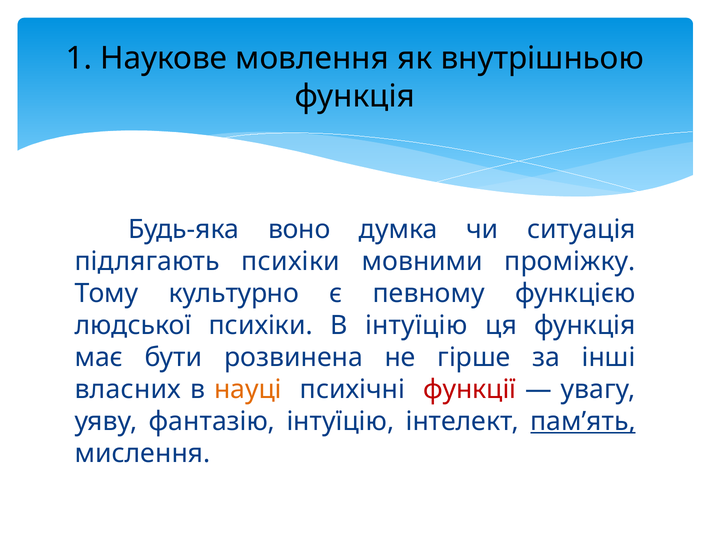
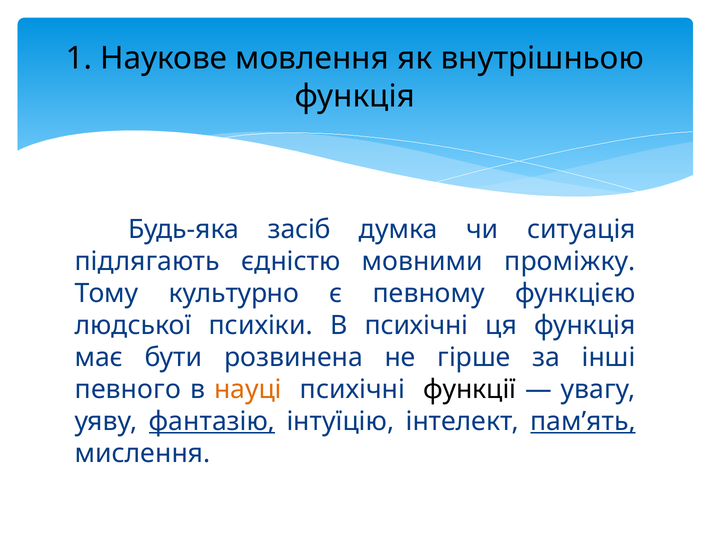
воно: воно -> засіб (299, 229)
підлягають психіки: психіки -> єдністю (291, 261)
В інтуїцію: інтуїцію -> психічні (416, 325)
власних: власних -> певного (128, 389)
функції colour: red -> black (470, 389)
фантазію underline: none -> present (212, 421)
